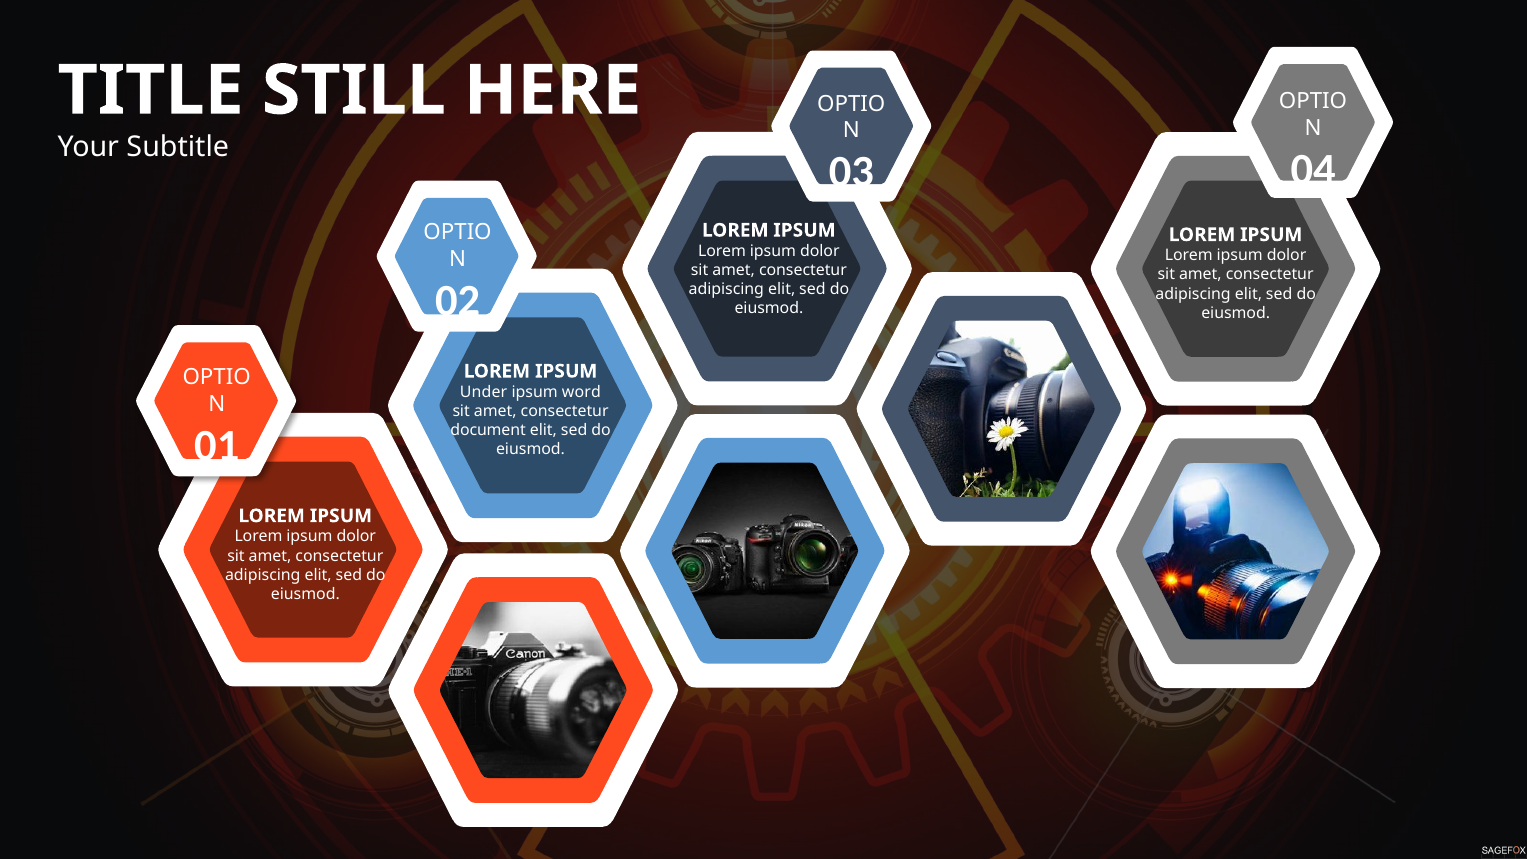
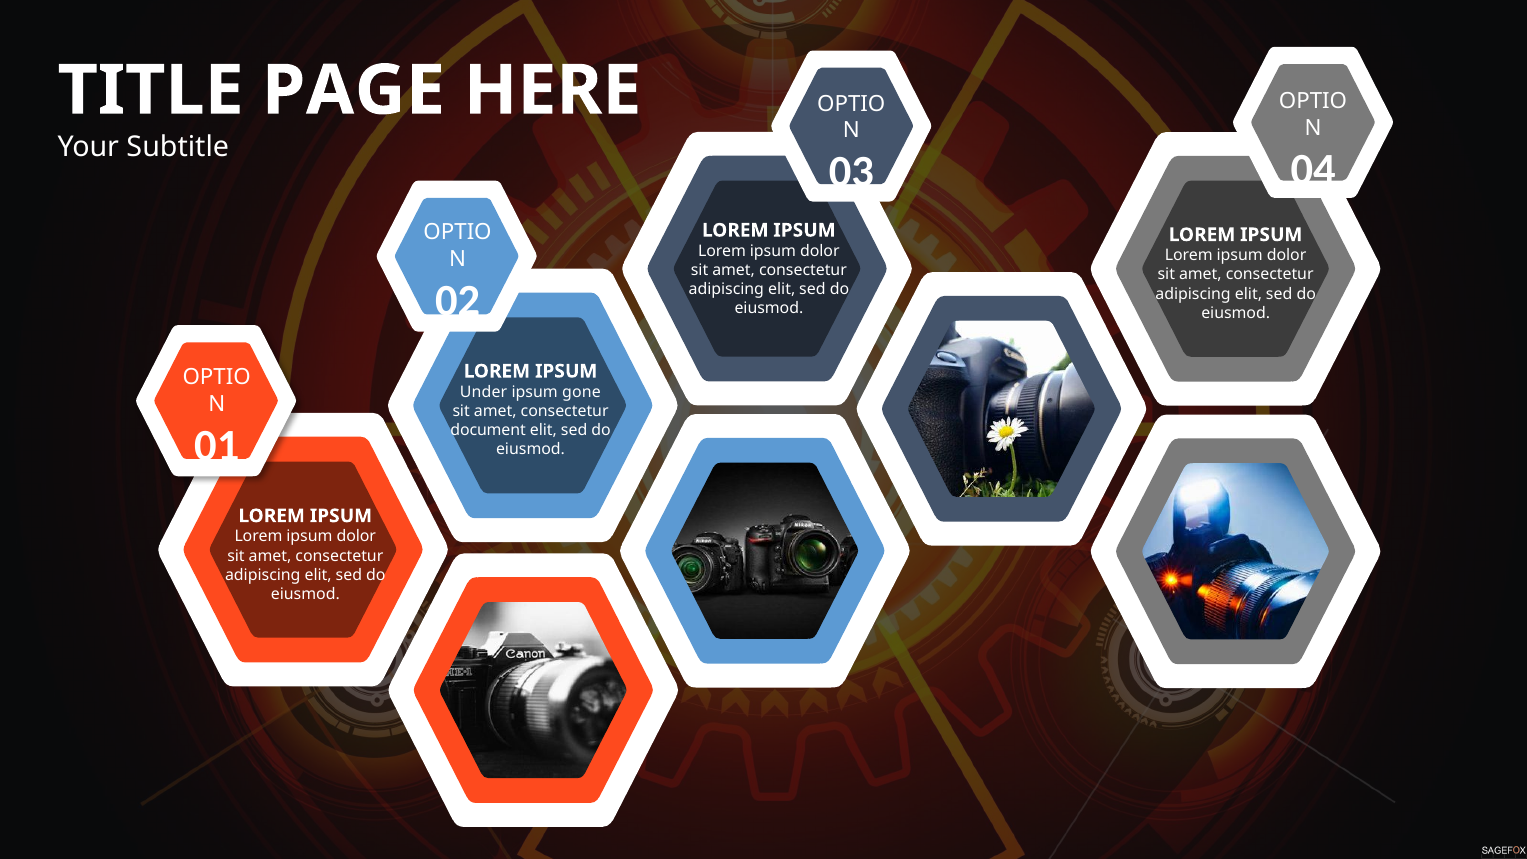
STILL: STILL -> PAGE (354, 91)
word: word -> gone (581, 392)
